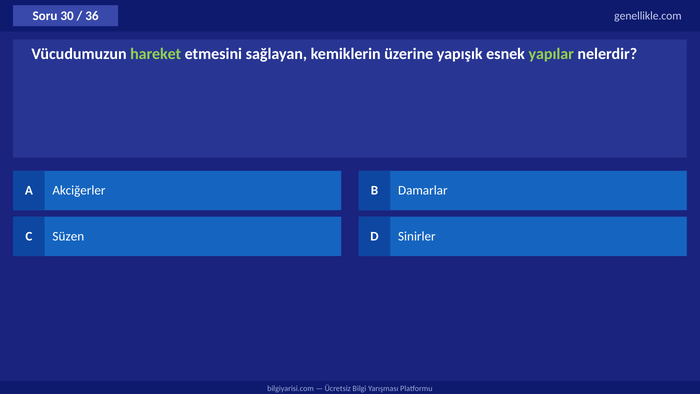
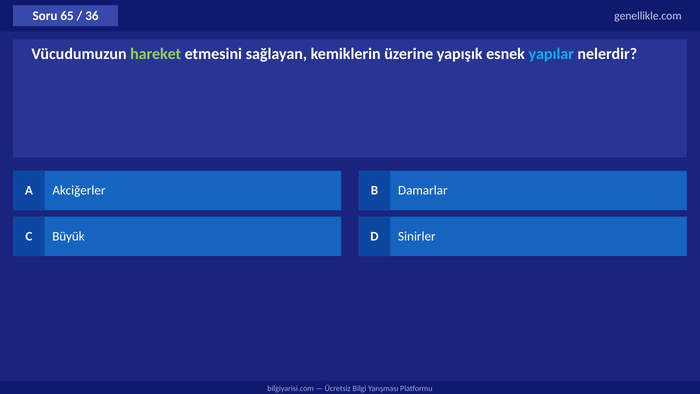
30: 30 -> 65 (67, 16)
yapılar colour: light green -> light blue (551, 54)
Süzen: Süzen -> Büyük (68, 236)
